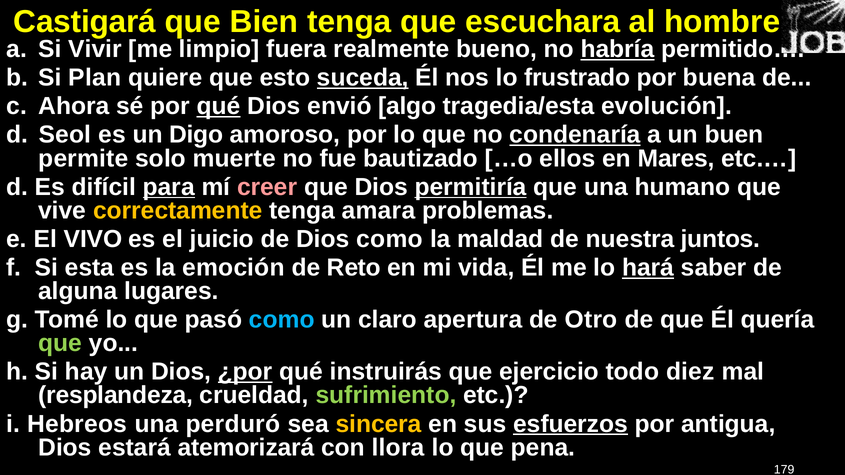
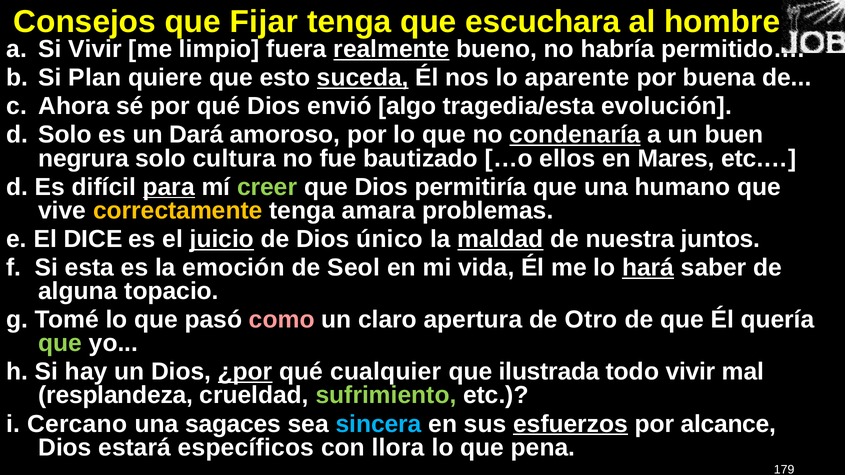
Castigará: Castigará -> Consejos (85, 22)
Bien: Bien -> Fijar (264, 22)
realmente underline: none -> present (392, 49)
habría underline: present -> none (618, 49)
frustrado: frustrado -> aparente (577, 78)
qué underline: present -> none (219, 106)
d Seol: Seol -> Solo (65, 135)
Digo: Digo -> Dará (196, 135)
permite: permite -> negrura (84, 158)
muerte: muerte -> cultura (234, 158)
creer colour: pink -> light green (267, 187)
permitiría underline: present -> none (471, 187)
VIVO: VIVO -> DICE (93, 239)
juicio underline: none -> present (222, 239)
Dios como: como -> único (390, 239)
maldad underline: none -> present (500, 239)
Reto: Reto -> Seol (354, 268)
lugares: lugares -> topacio (172, 291)
como colour: light blue -> pink (282, 320)
instruirás: instruirás -> cualquier (386, 372)
ejercicio: ejercicio -> ilustrada (549, 372)
todo diez: diez -> vivir (691, 372)
Hebreos: Hebreos -> Cercano (77, 424)
perduró: perduró -> sagaces (233, 424)
sincera colour: yellow -> light blue (379, 424)
antigua: antigua -> alcance (728, 424)
atemorizará: atemorizará -> específicos (246, 448)
